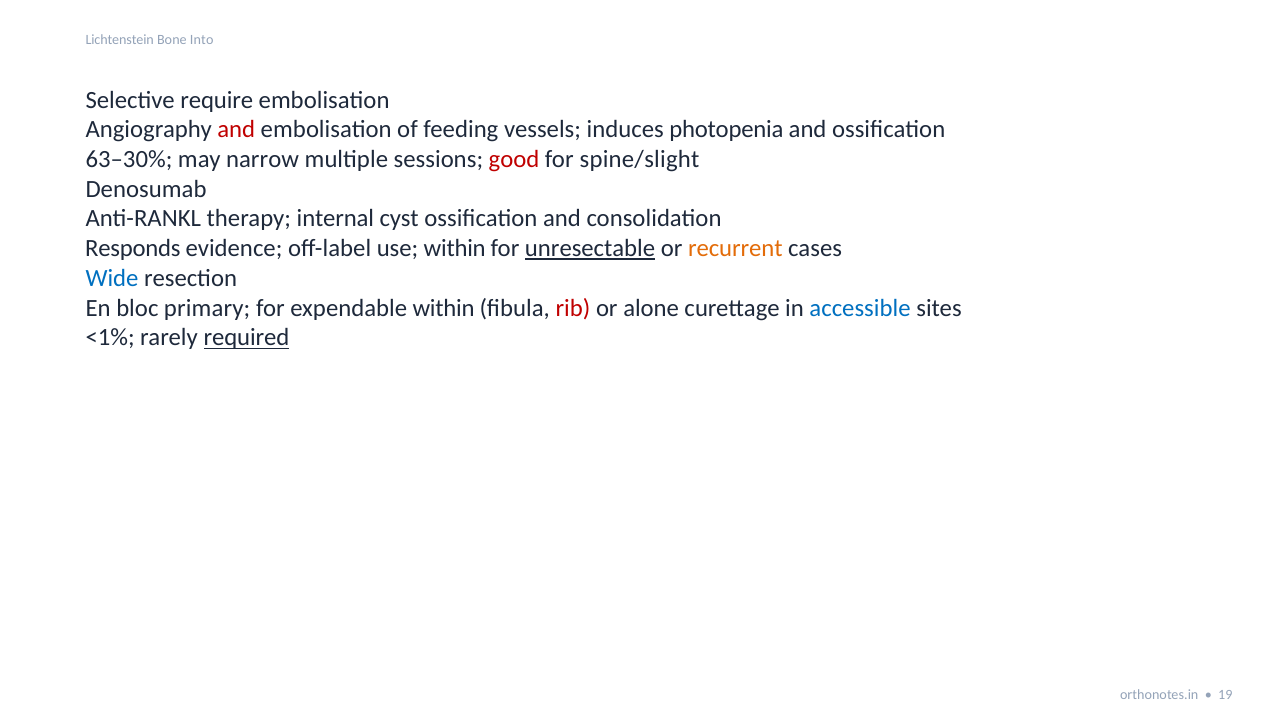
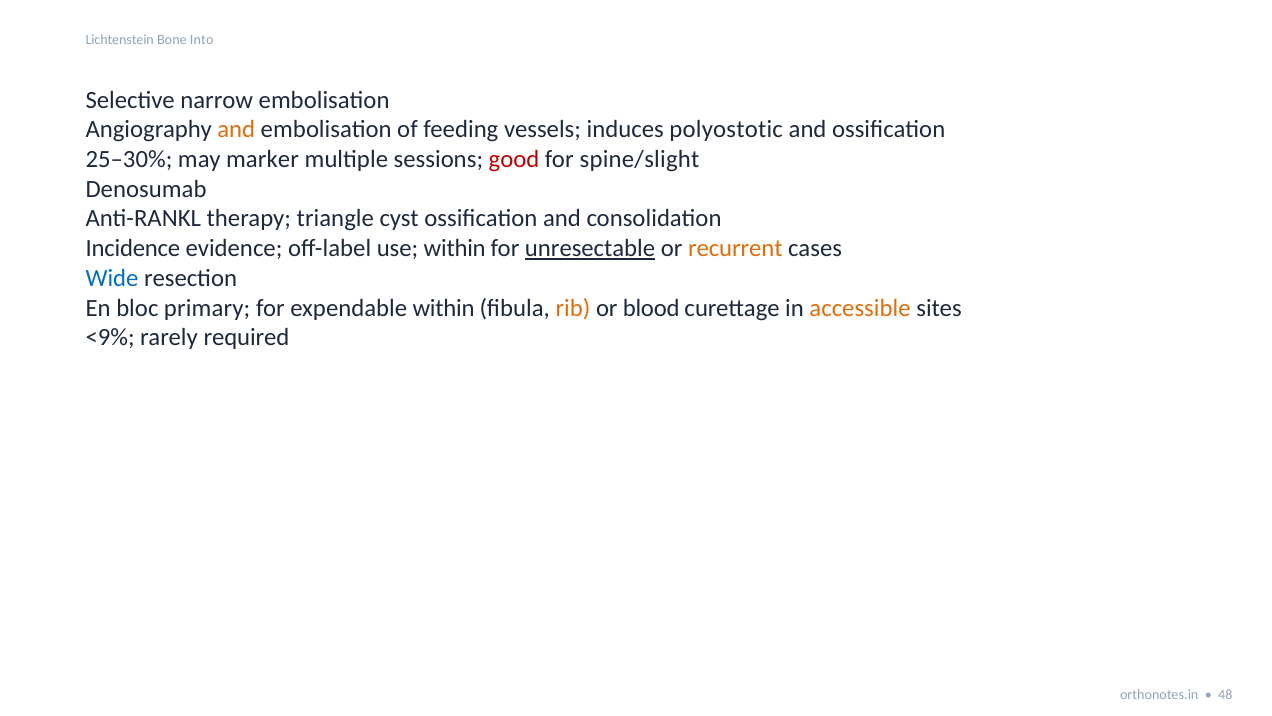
require: require -> narrow (217, 100)
and colour: red -> orange (236, 130)
photopenia: photopenia -> polyostotic (726, 130)
63–30%: 63–30% -> 25–30% (129, 159)
narrow: narrow -> marker (263, 159)
internal: internal -> triangle (335, 219)
Responds: Responds -> Incidence (133, 248)
rib colour: red -> orange (573, 308)
alone: alone -> blood (651, 308)
accessible colour: blue -> orange (860, 308)
<1%: <1% -> <9% (110, 337)
required underline: present -> none (246, 337)
19: 19 -> 48 (1225, 694)
